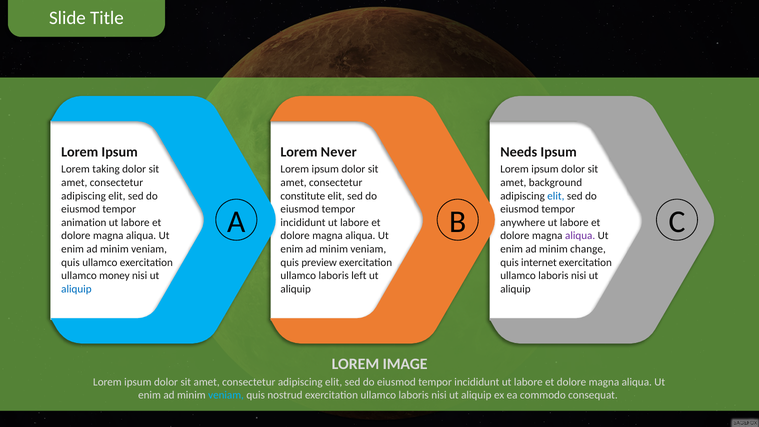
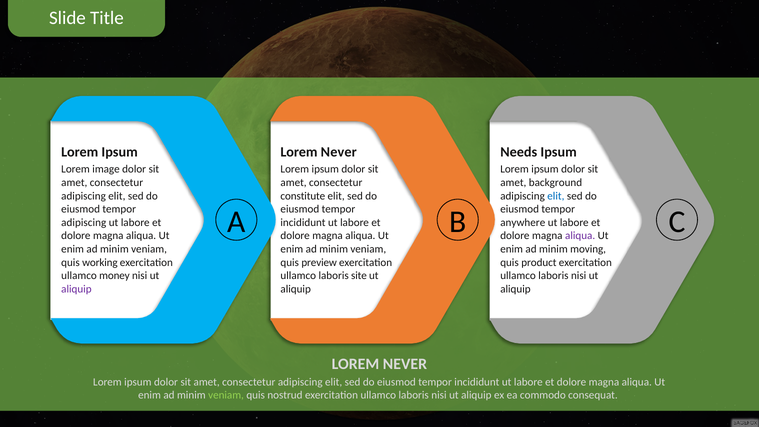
taking: taking -> image (106, 169)
animation: animation -> adipiscing (84, 222)
change: change -> moving (588, 249)
quis ullamco: ullamco -> working (100, 262)
internet: internet -> product (539, 262)
left: left -> site (359, 276)
aliquip colour: blue -> purple (76, 289)
IMAGE: IMAGE -> NEVER (405, 364)
veniam colour: light blue -> light green (226, 395)
